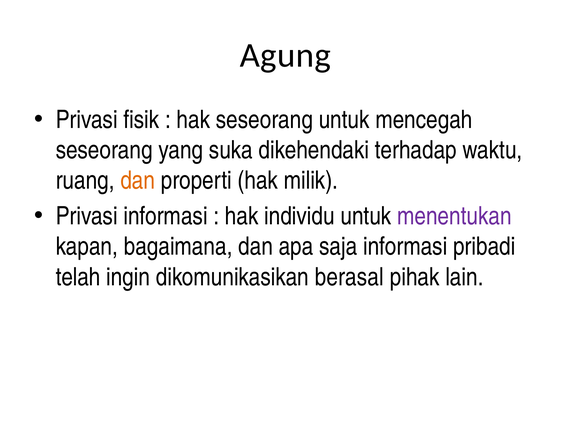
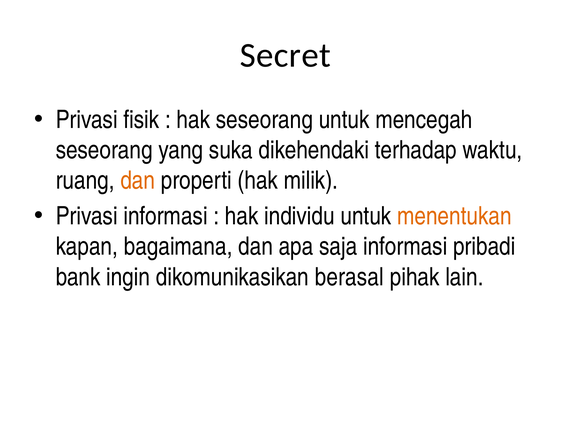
Agung: Agung -> Secret (285, 55)
menentukan colour: purple -> orange (454, 216)
telah: telah -> bank (78, 277)
